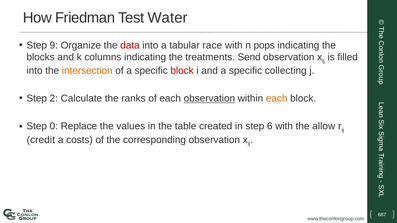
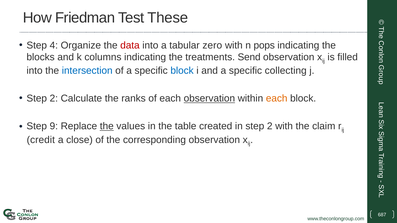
Water: Water -> These (168, 18)
9: 9 -> 4 (54, 45)
race: race -> zero (212, 45)
intersection colour: orange -> blue (87, 71)
block colour: red -> blue (182, 71)
0: 0 -> 9 (54, 126)
the underline: none -> present (107, 126)
in step 6: 6 -> 2 (270, 126)
allow: allow -> claim (324, 126)
costs: costs -> close (79, 140)
